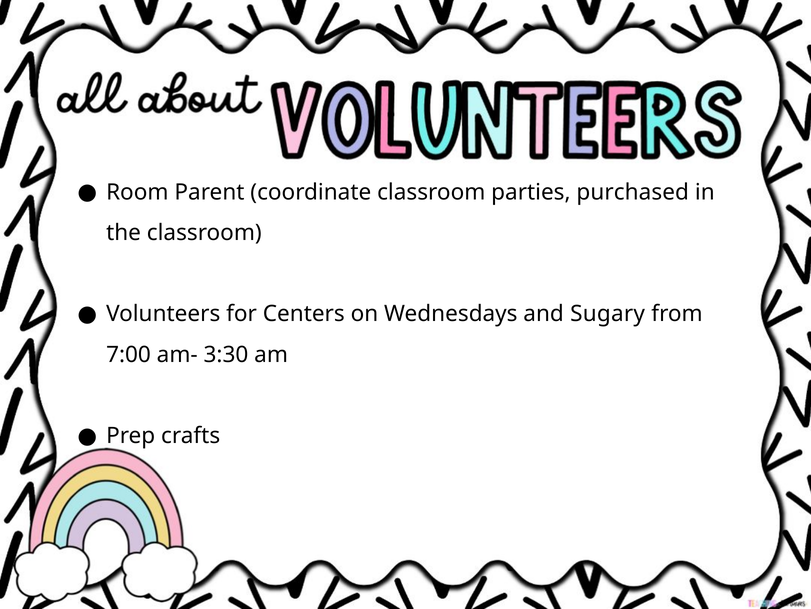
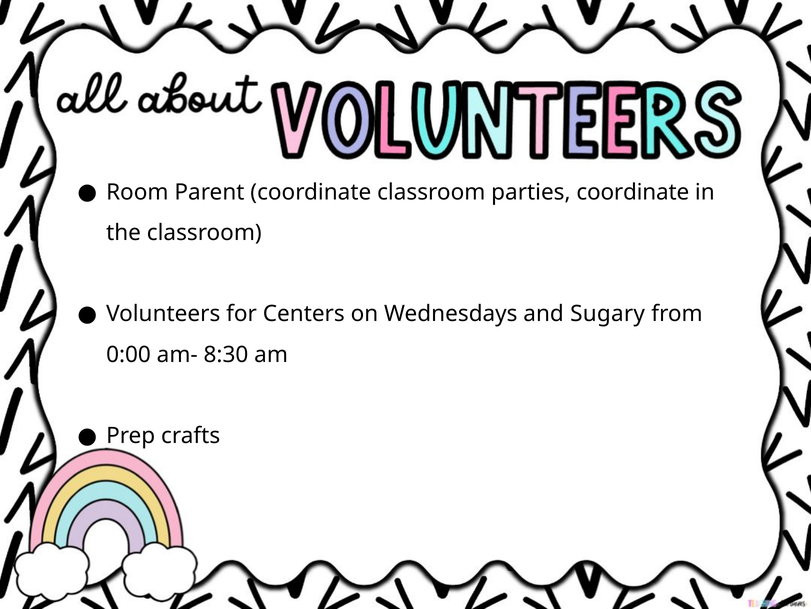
parties purchased: purchased -> coordinate (633, 192)
7:00: 7:00 -> 0:00 (129, 354)
3:30: 3:30 -> 8:30 (226, 354)
